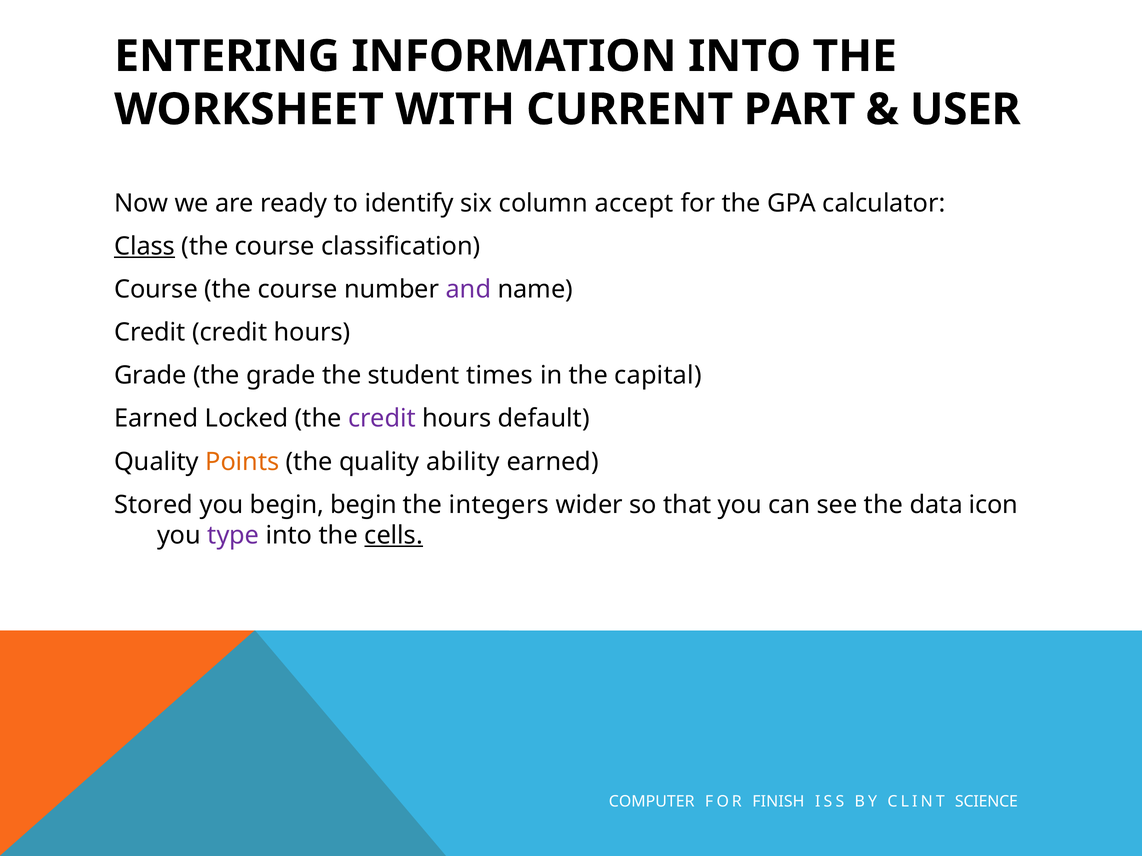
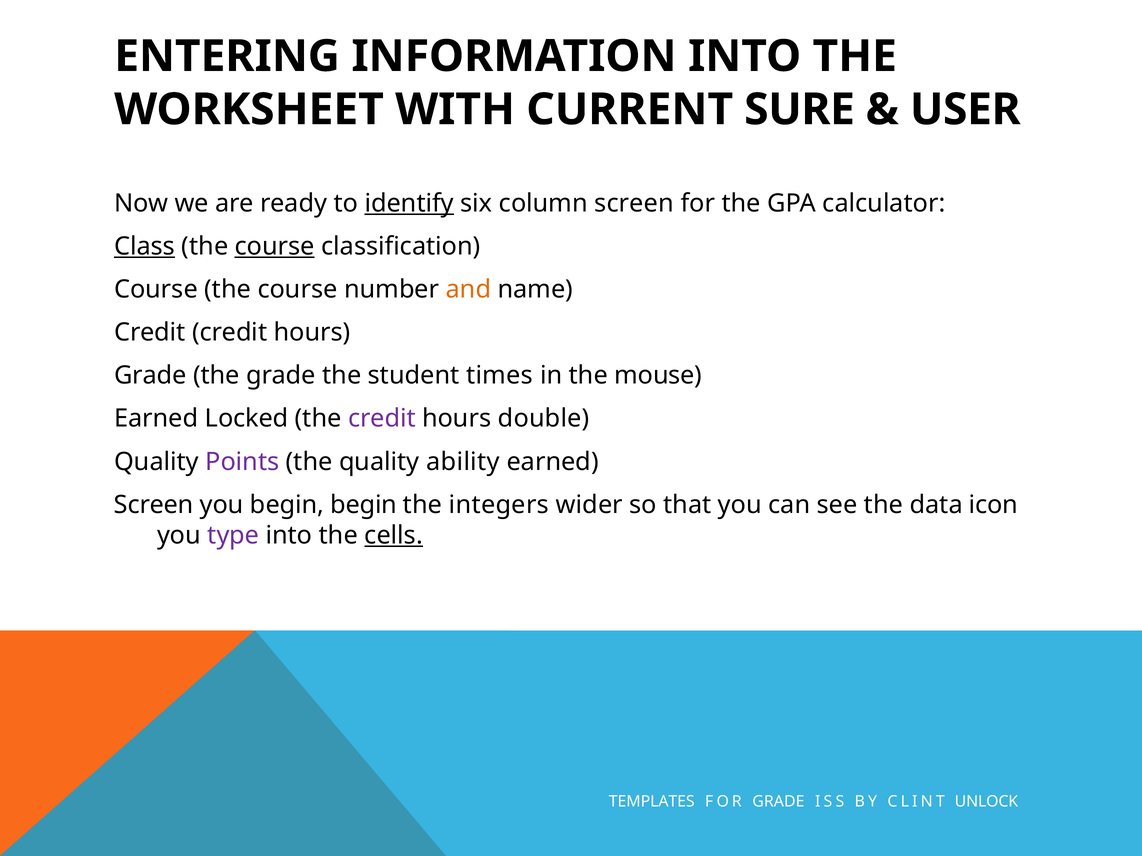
PART: PART -> SURE (800, 110)
identify underline: none -> present (409, 203)
column accept: accept -> screen (634, 203)
course underline: none -> present (275, 246)
and colour: purple -> orange (468, 289)
capital: capital -> mouse (658, 376)
default: default -> double (544, 419)
Points colour: orange -> purple (242, 462)
Stored: Stored -> Screen (154, 505)
COMPUTER: COMPUTER -> TEMPLATES (652, 802)
FOR FINISH: FINISH -> GRADE (778, 802)
SCIENCE: SCIENCE -> UNLOCK (986, 802)
